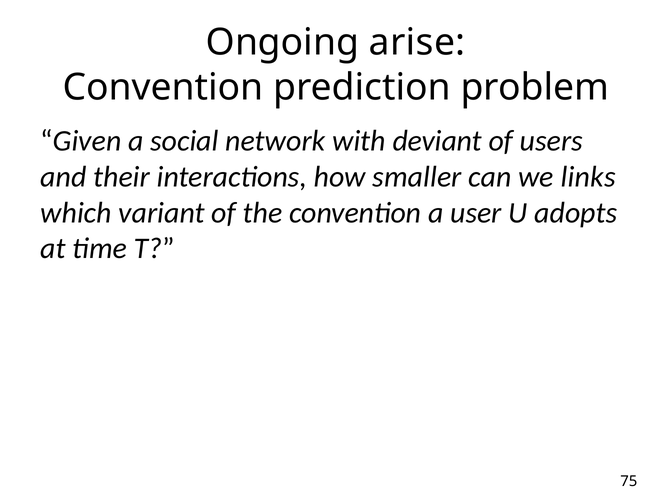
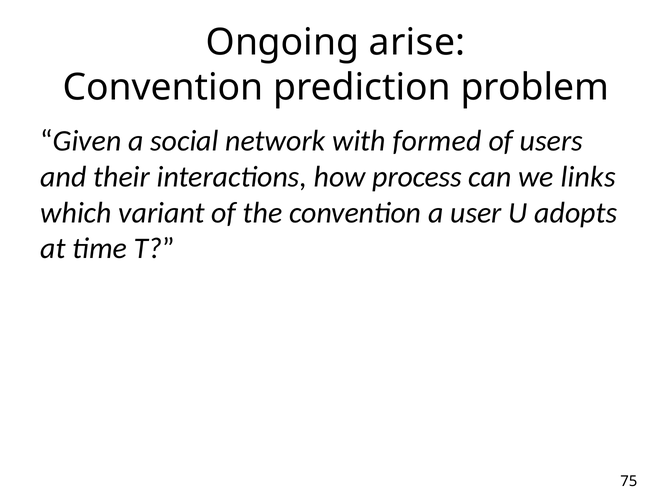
deviant: deviant -> formed (437, 141)
smaller: smaller -> process (417, 177)
